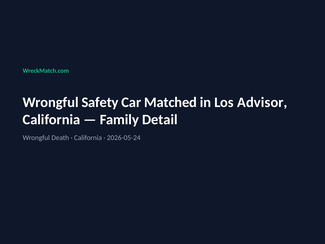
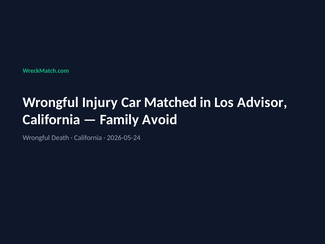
Safety: Safety -> Injury (100, 102)
Detail: Detail -> Avoid (160, 120)
